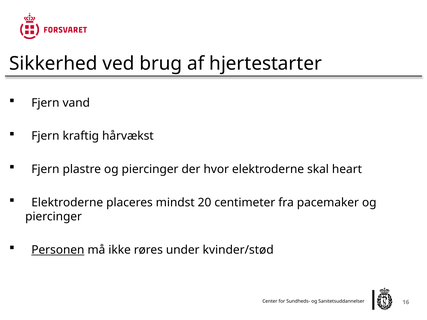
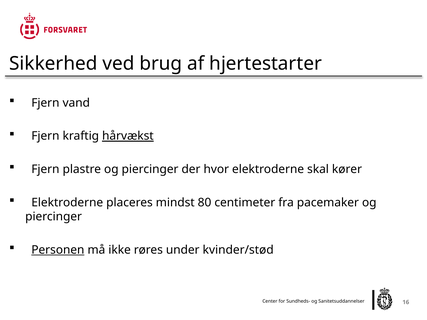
hårvækst underline: none -> present (128, 136)
heart: heart -> kører (347, 169)
20: 20 -> 80 (205, 203)
